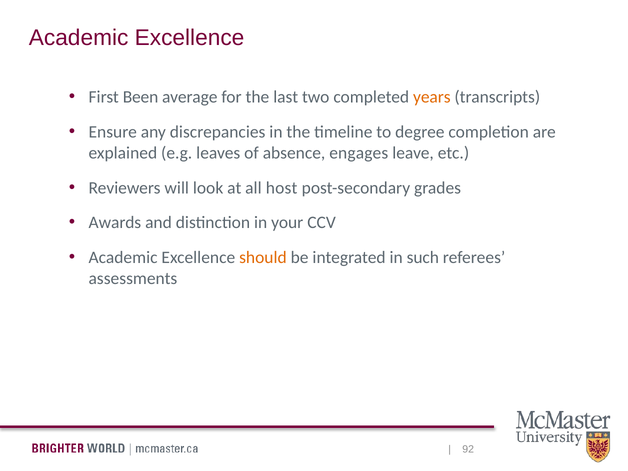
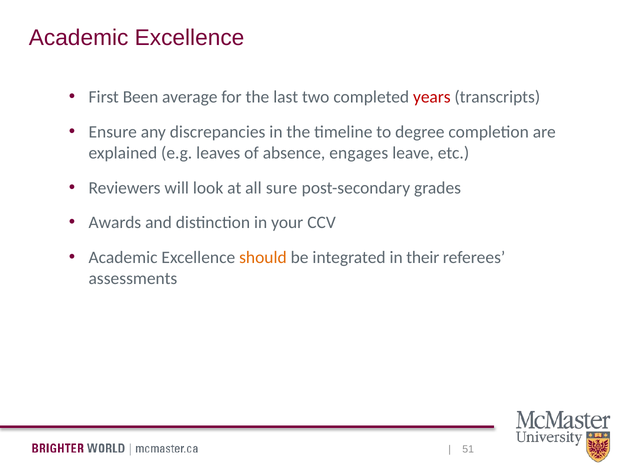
years colour: orange -> red (432, 97)
host: host -> sure (282, 188)
such: such -> their (423, 258)
92: 92 -> 51 (468, 449)
